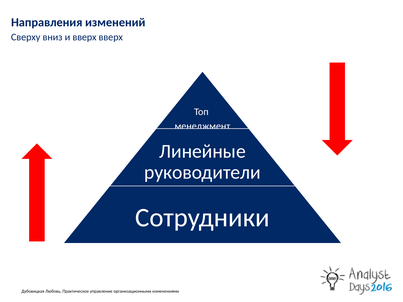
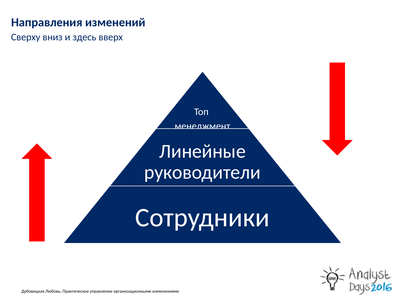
и вверх: вверх -> здесь (84, 37)
